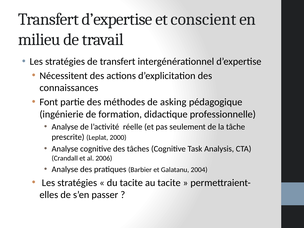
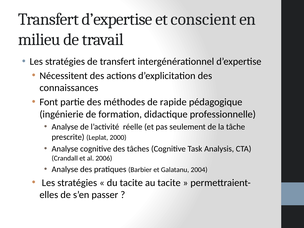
asking: asking -> rapide (173, 102)
